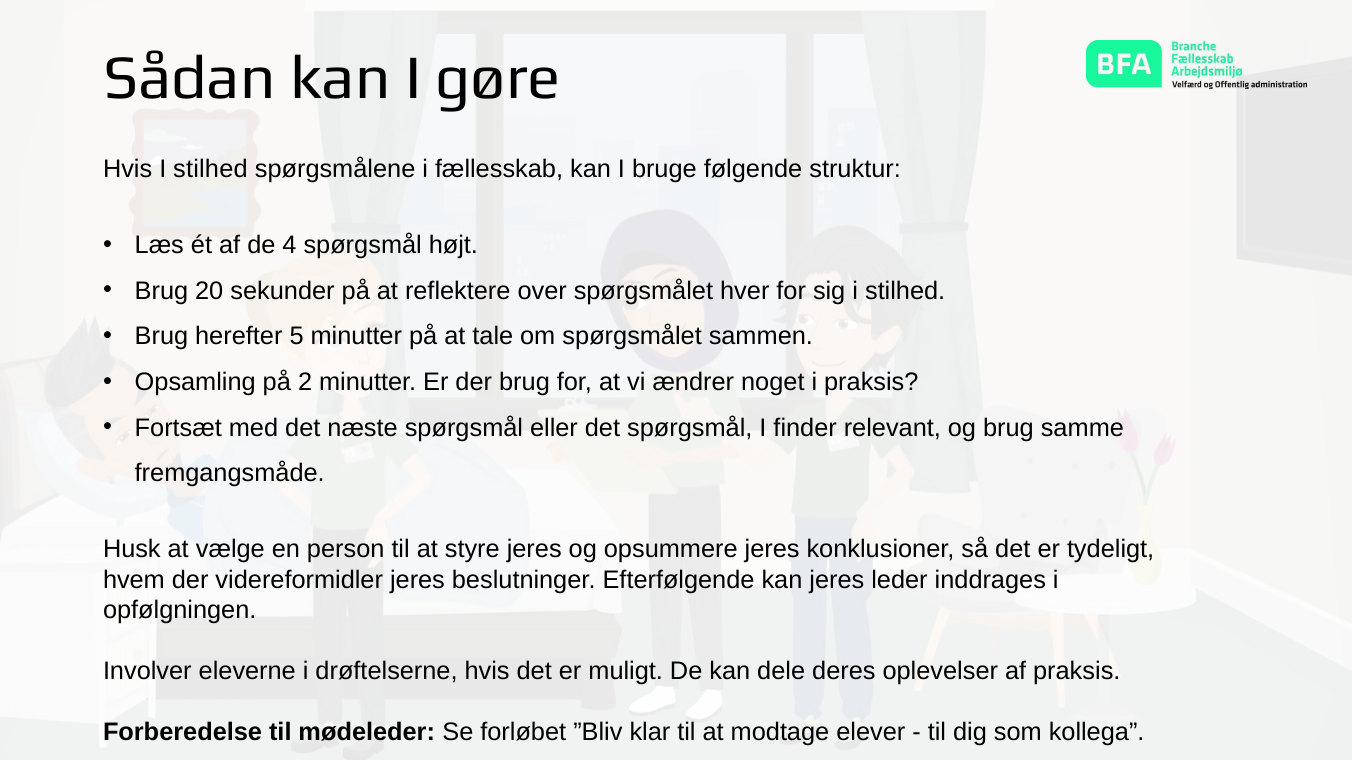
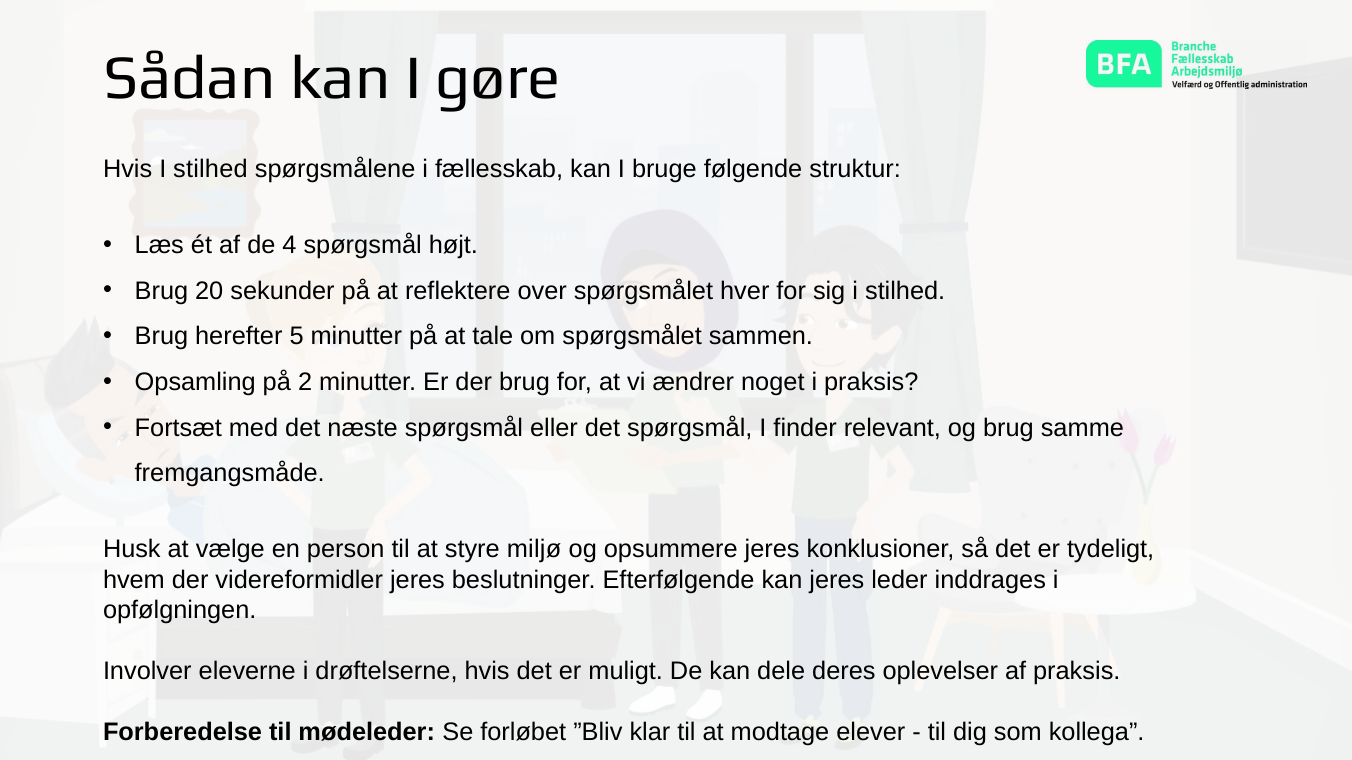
styre jeres: jeres -> miljø (534, 550)
